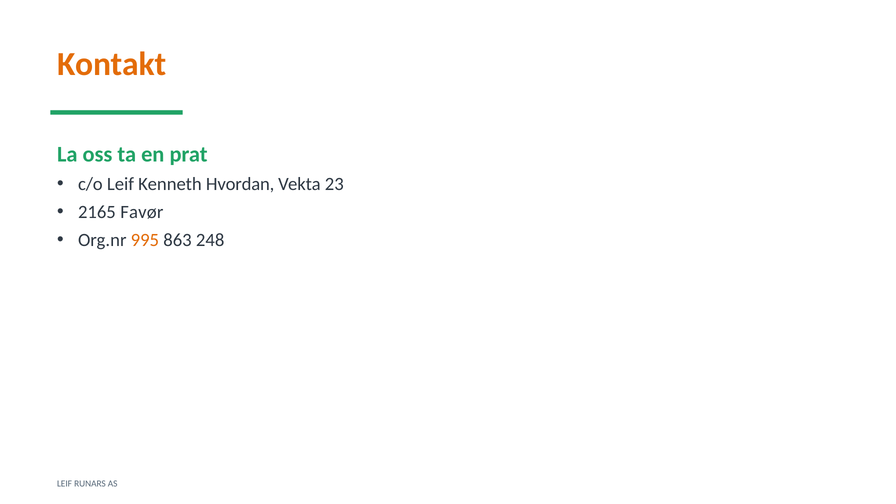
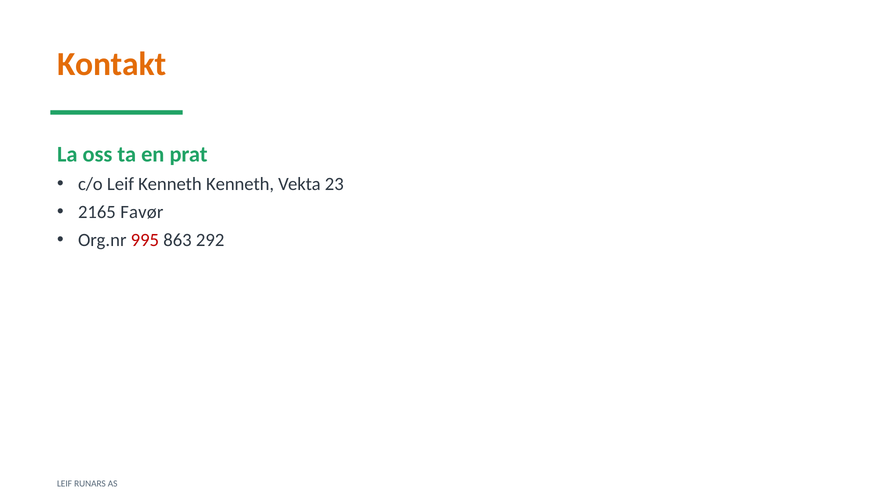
Kenneth Hvordan: Hvordan -> Kenneth (240, 184)
995 colour: orange -> red (145, 240)
248: 248 -> 292 (210, 240)
